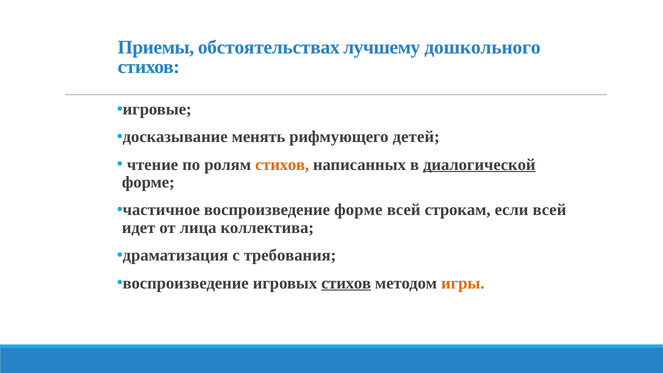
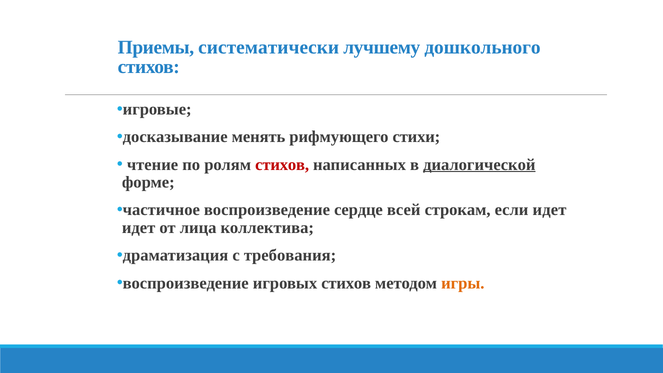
обстоятельствах: обстоятельствах -> систематически (269, 47)
детей: детей -> стихи (416, 137)
стихов colour: orange -> red (282, 165)
воспроизведение форме: форме -> сердце (358, 210)
если всей: всей -> идет (550, 210)
стихов underline: present -> none (346, 283)
